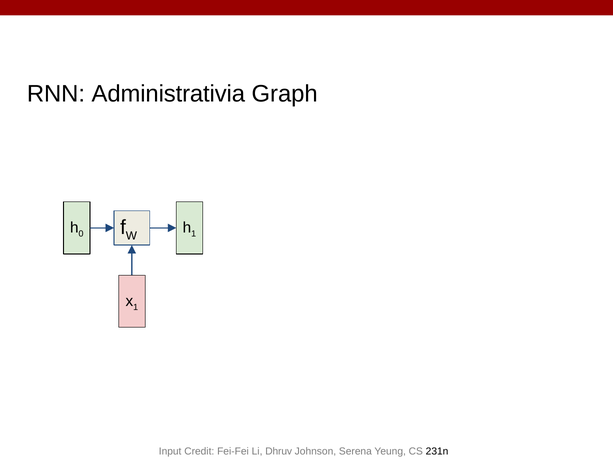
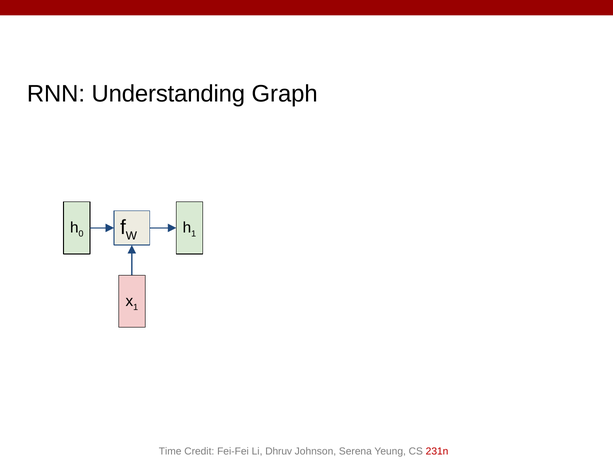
Administrativia: Administrativia -> Understanding (168, 94)
Input: Input -> Time (170, 451)
231n colour: black -> red (437, 451)
